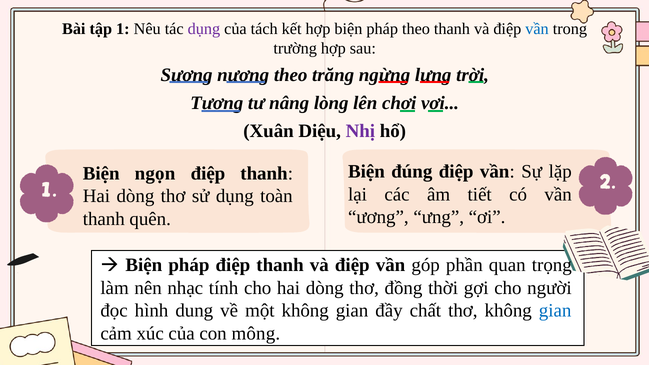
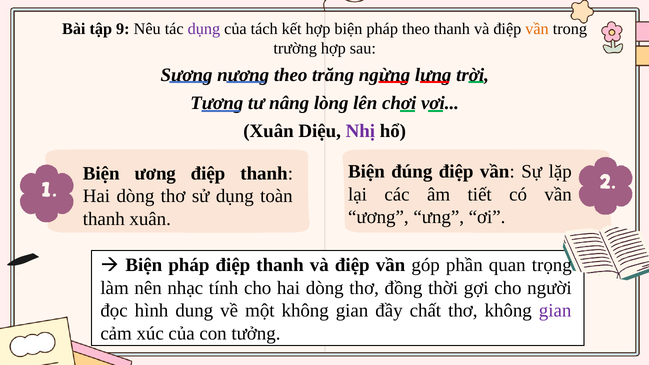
tập 1: 1 -> 9 (123, 29)
vần colour: blue -> orange (537, 29)
Biện ngọn: ngọn -> ương (155, 173)
thanh quên: quên -> xuân (150, 219)
gian colour: blue -> purple (555, 311)
mông: mông -> tưởng (256, 333)
